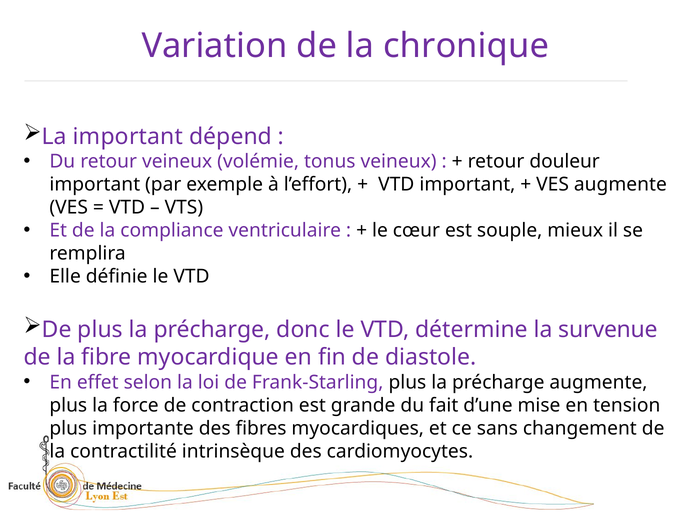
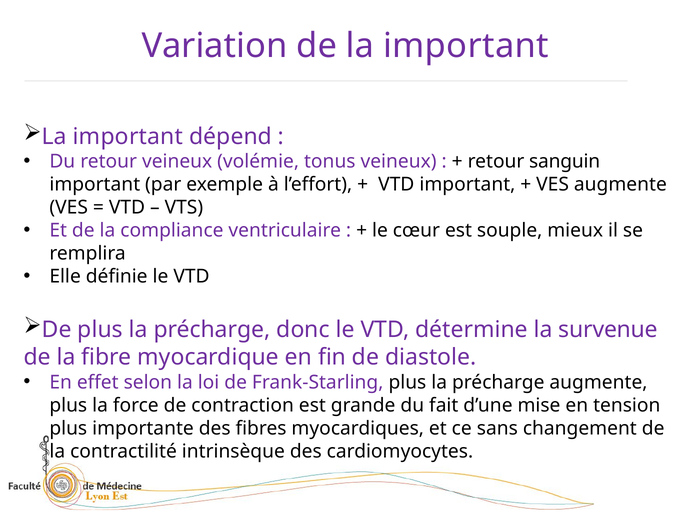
de la chronique: chronique -> important (466, 46)
douleur: douleur -> sanguin (565, 162)
